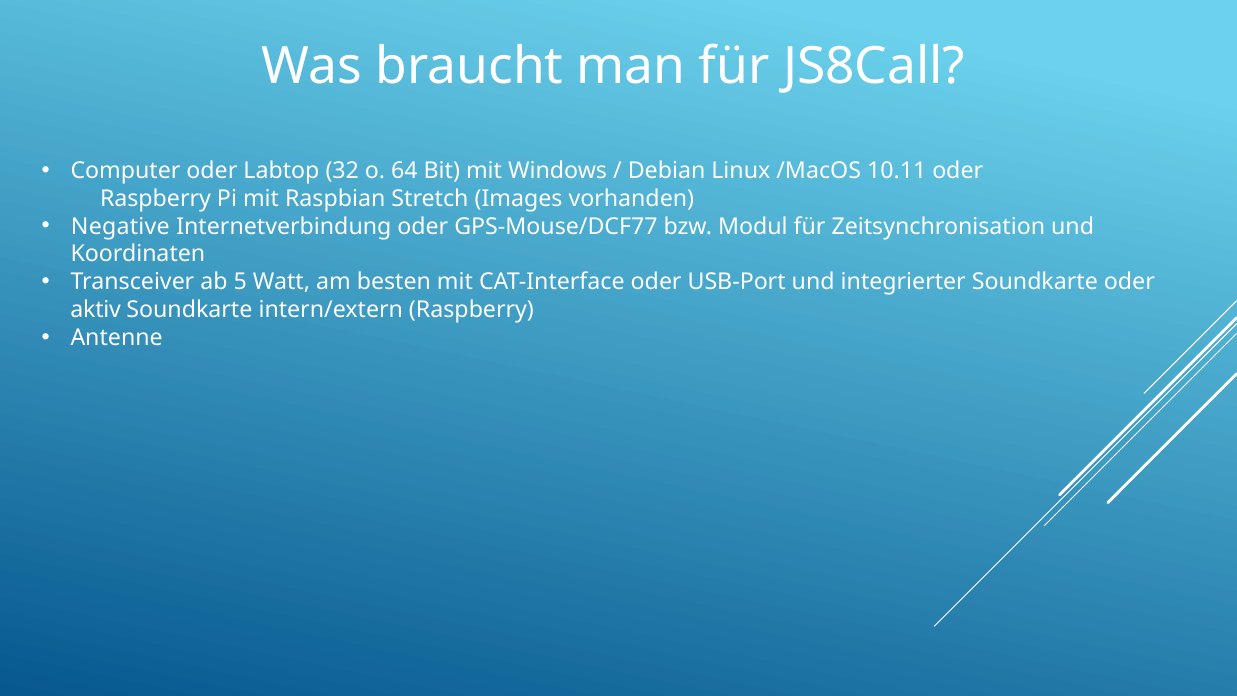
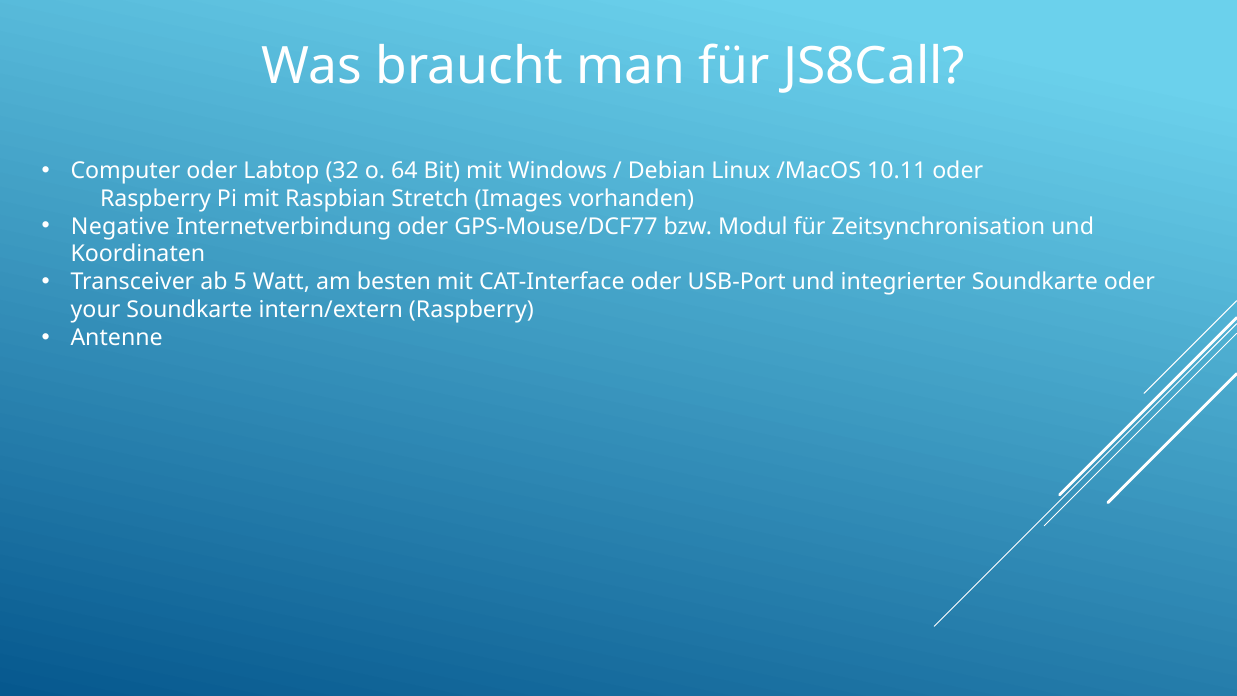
aktiv: aktiv -> your (96, 310)
